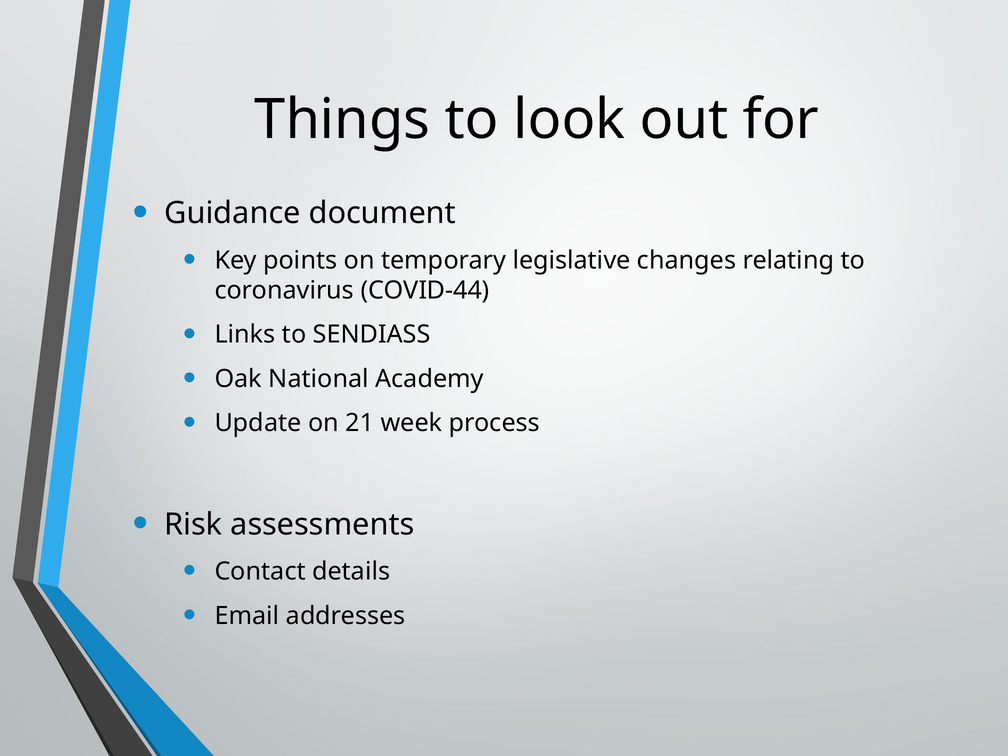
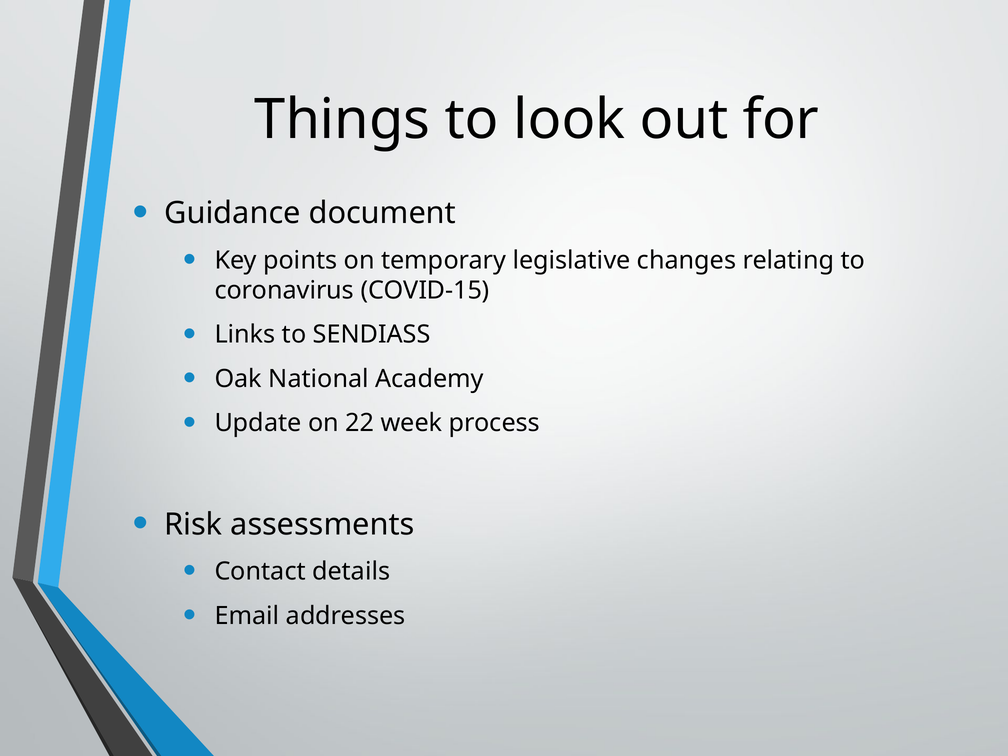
COVID-44: COVID-44 -> COVID-15 (425, 290)
21: 21 -> 22 (360, 423)
